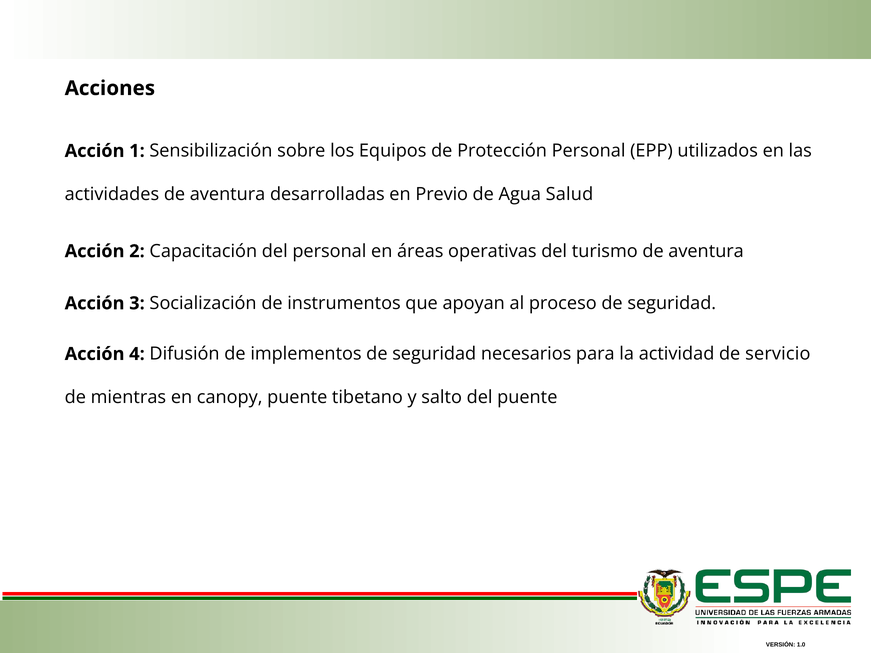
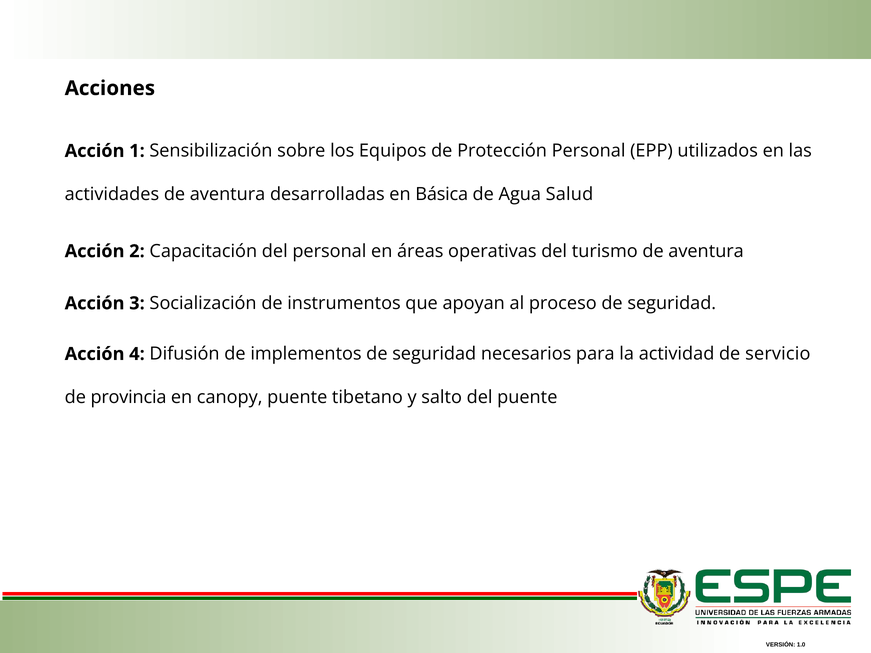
Previo: Previo -> Básica (442, 195)
mientras: mientras -> provincia (129, 398)
